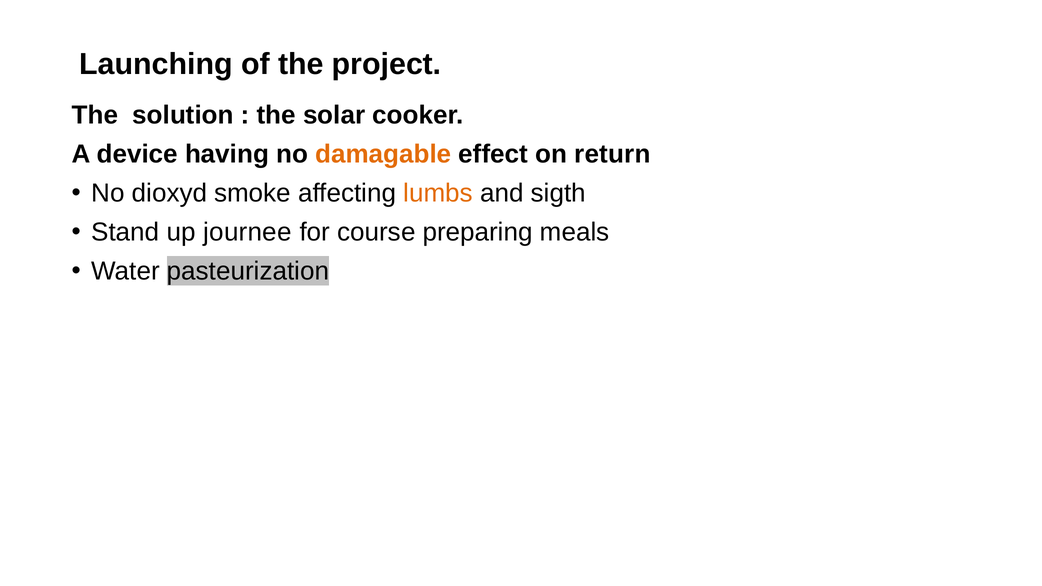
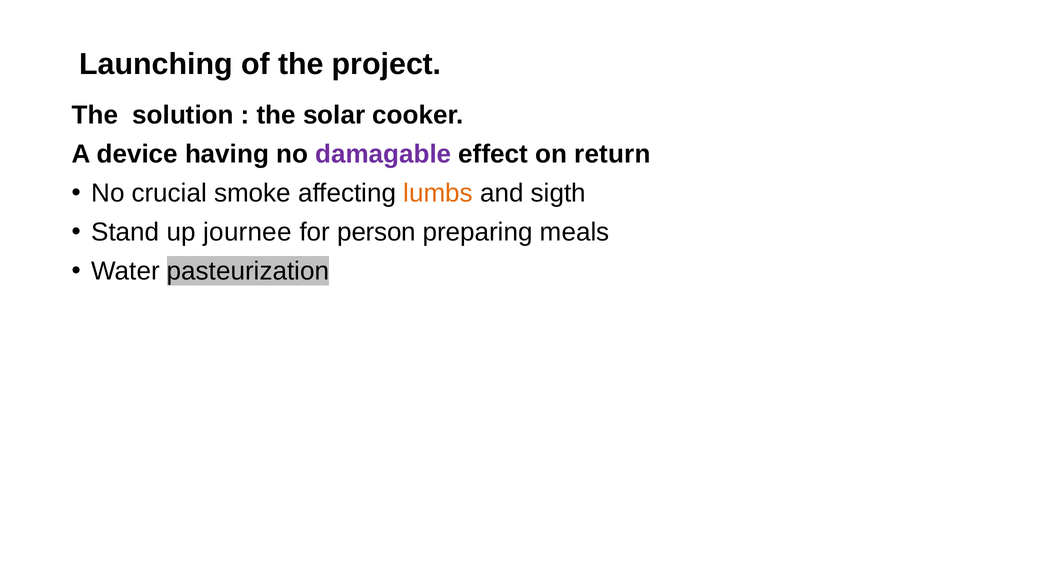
damagable colour: orange -> purple (383, 154)
dioxyd: dioxyd -> crucial (169, 193)
course: course -> person (377, 232)
